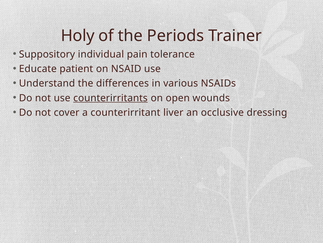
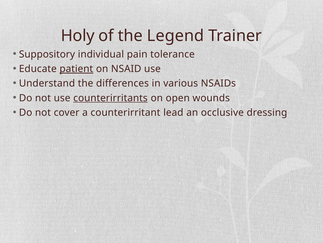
Periods: Periods -> Legend (176, 36)
patient underline: none -> present (76, 69)
liver: liver -> lead (173, 112)
